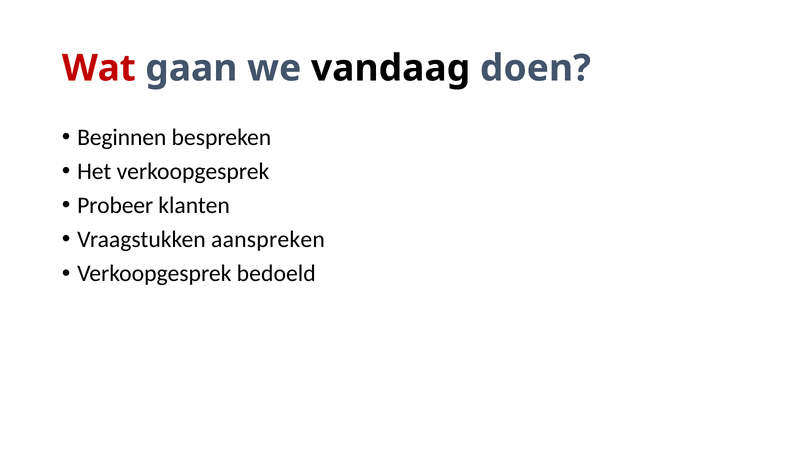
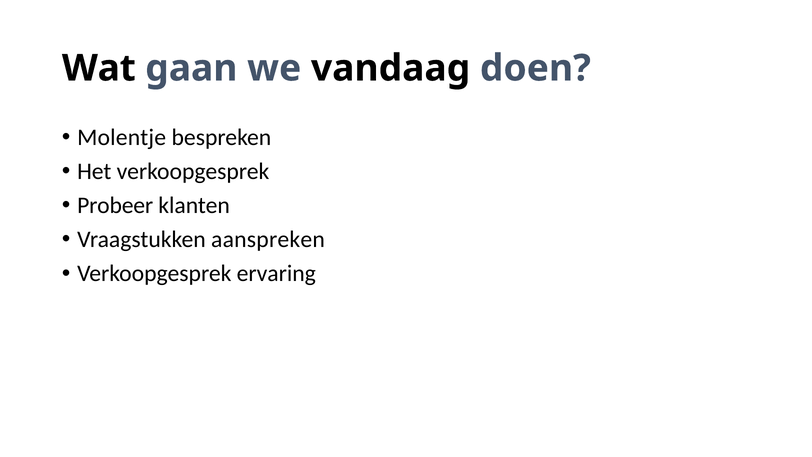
Wat colour: red -> black (99, 68)
Beginnen: Beginnen -> Molentje (122, 137)
bedoeld: bedoeld -> ervaring (276, 273)
